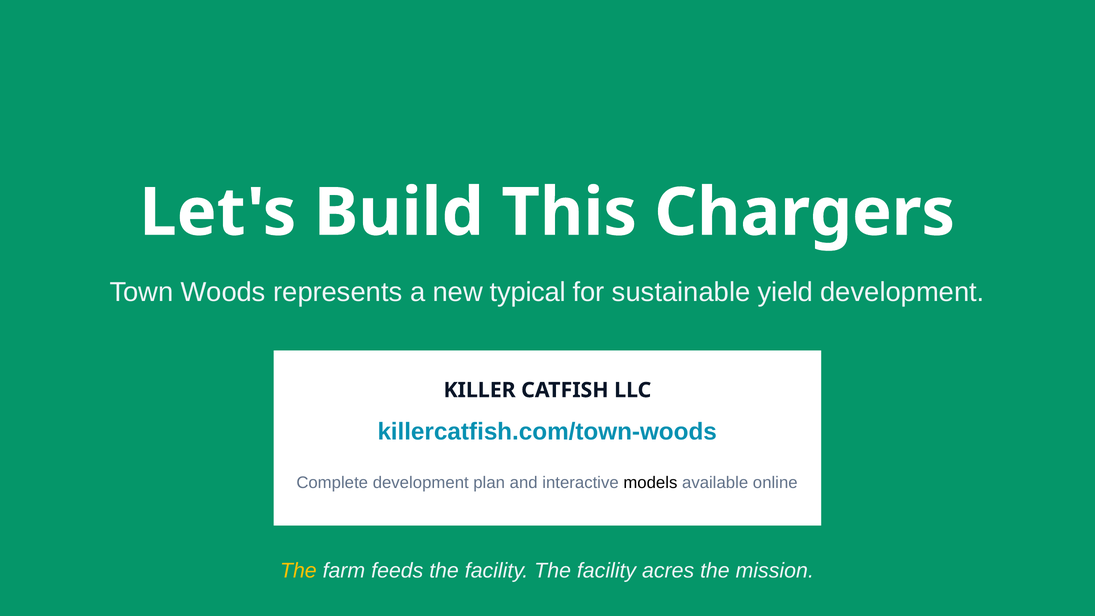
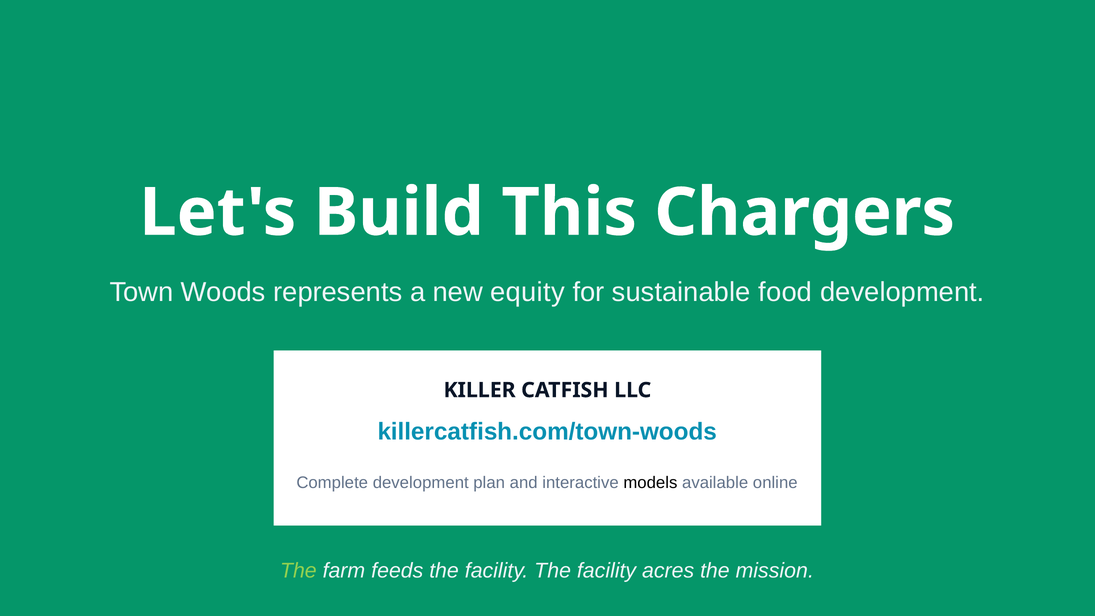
typical: typical -> equity (528, 292)
yield: yield -> food (785, 292)
The colour: yellow -> light green (298, 571)
